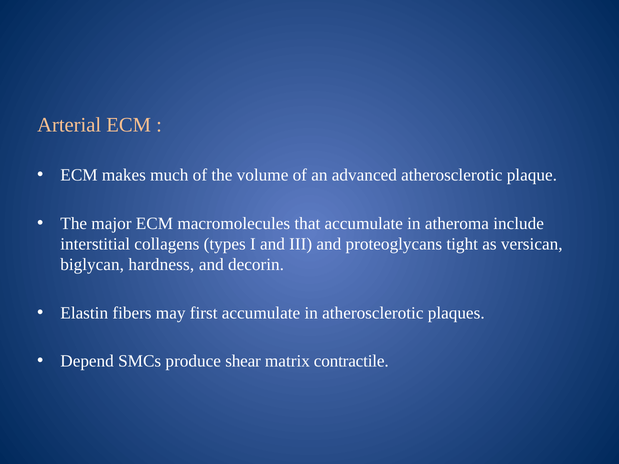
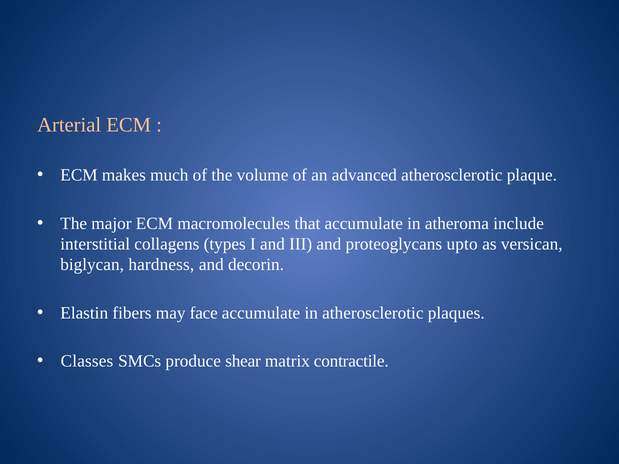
tight: tight -> upto (462, 244)
first: first -> face (204, 313)
Depend: Depend -> Classes (87, 361)
